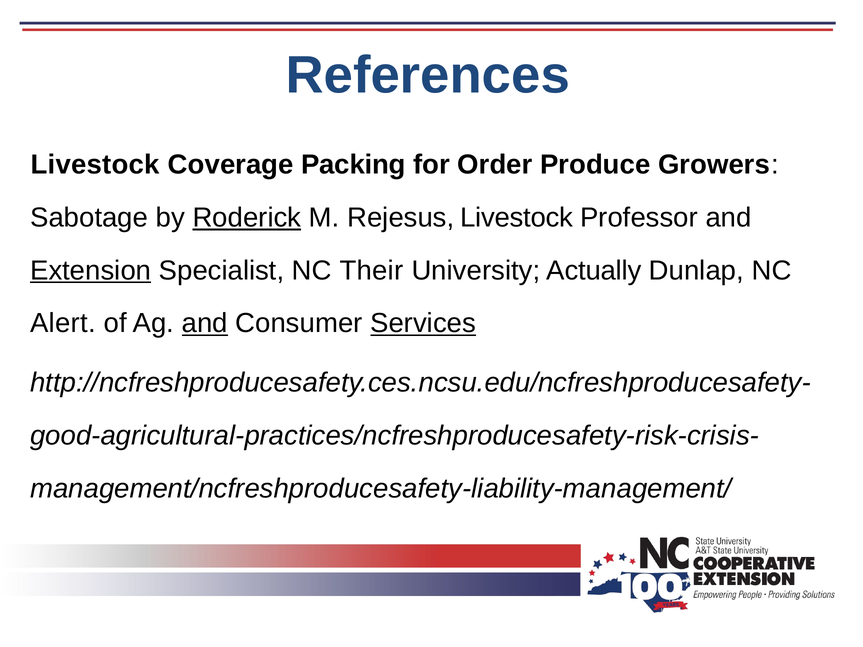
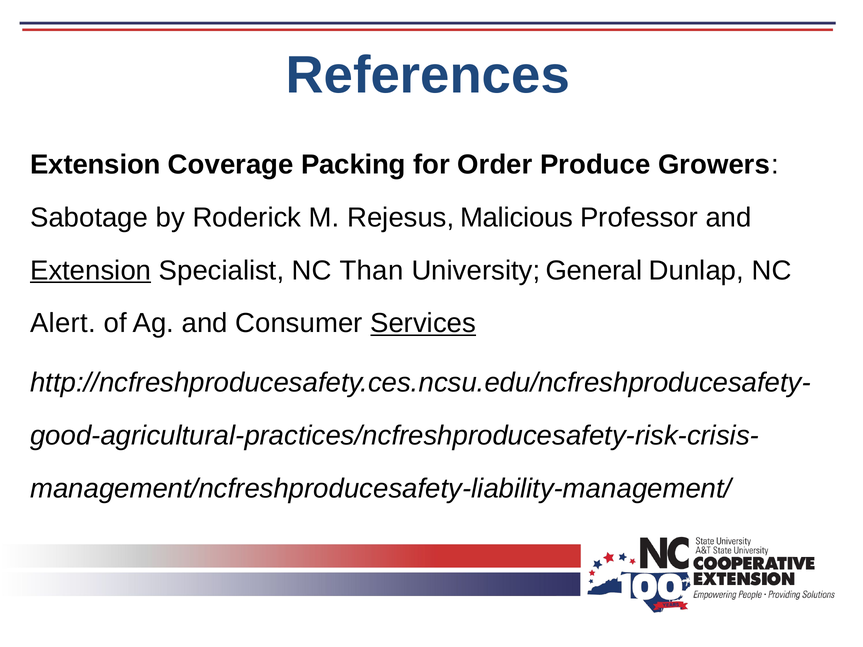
Livestock: Livestock -> Extension (95, 165)
Roderick underline: present -> none (247, 218)
Rejesus Livestock: Livestock -> Malicious (517, 218)
Their: Their -> Than (372, 271)
Actually: Actually -> General (594, 271)
and underline: present -> none (205, 323)
